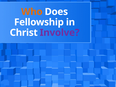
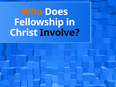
Involve colour: purple -> black (60, 33)
